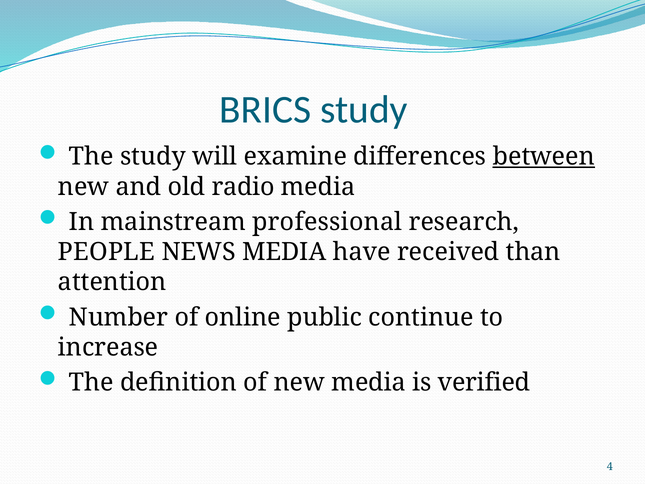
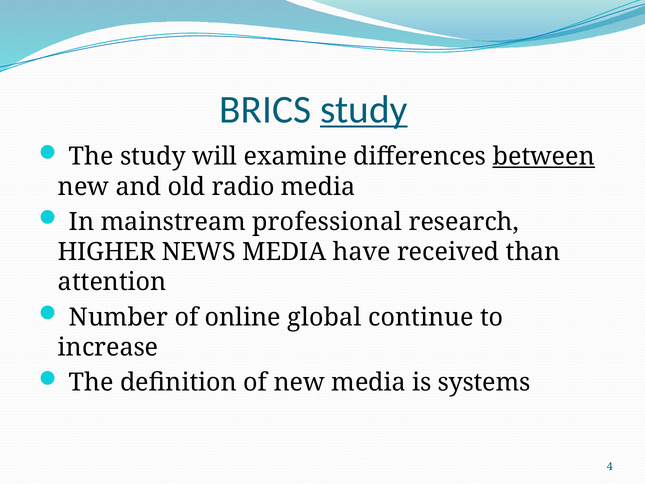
study underline: none -> present (364, 109)
PEOPLE: PEOPLE -> HIGHER (107, 252)
public: public -> global (324, 317)
verified: verified -> systems (484, 382)
